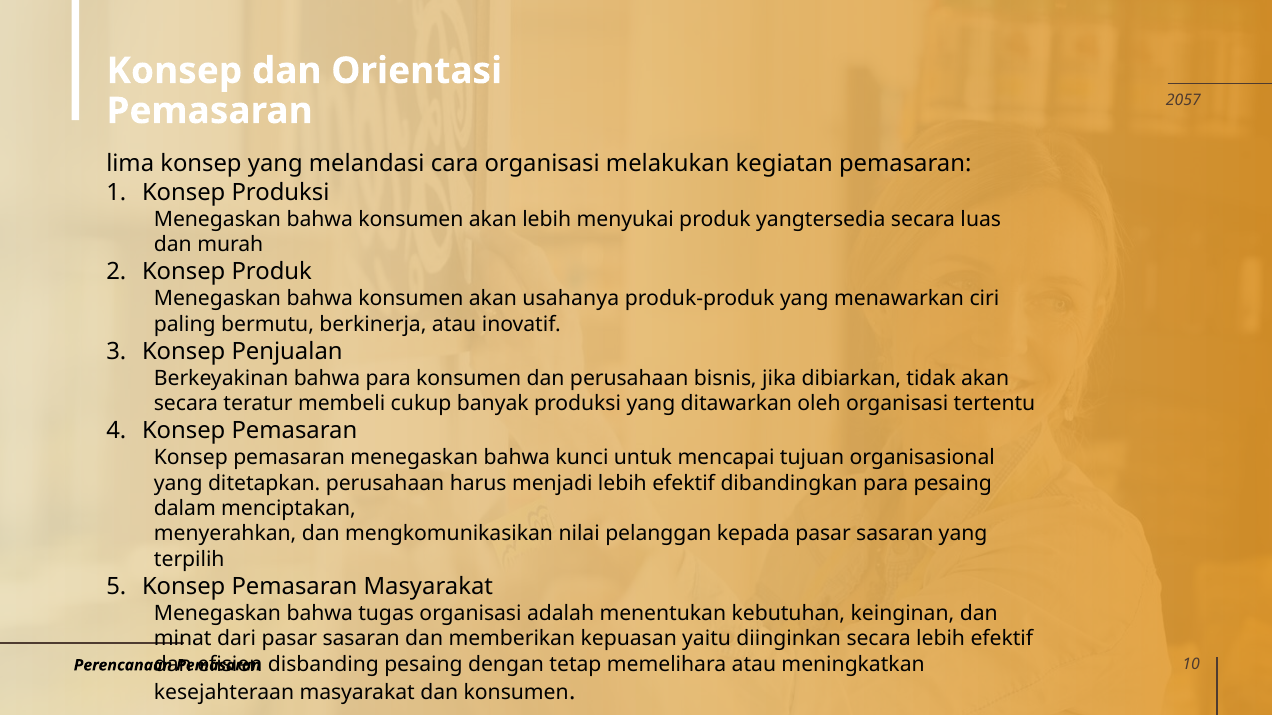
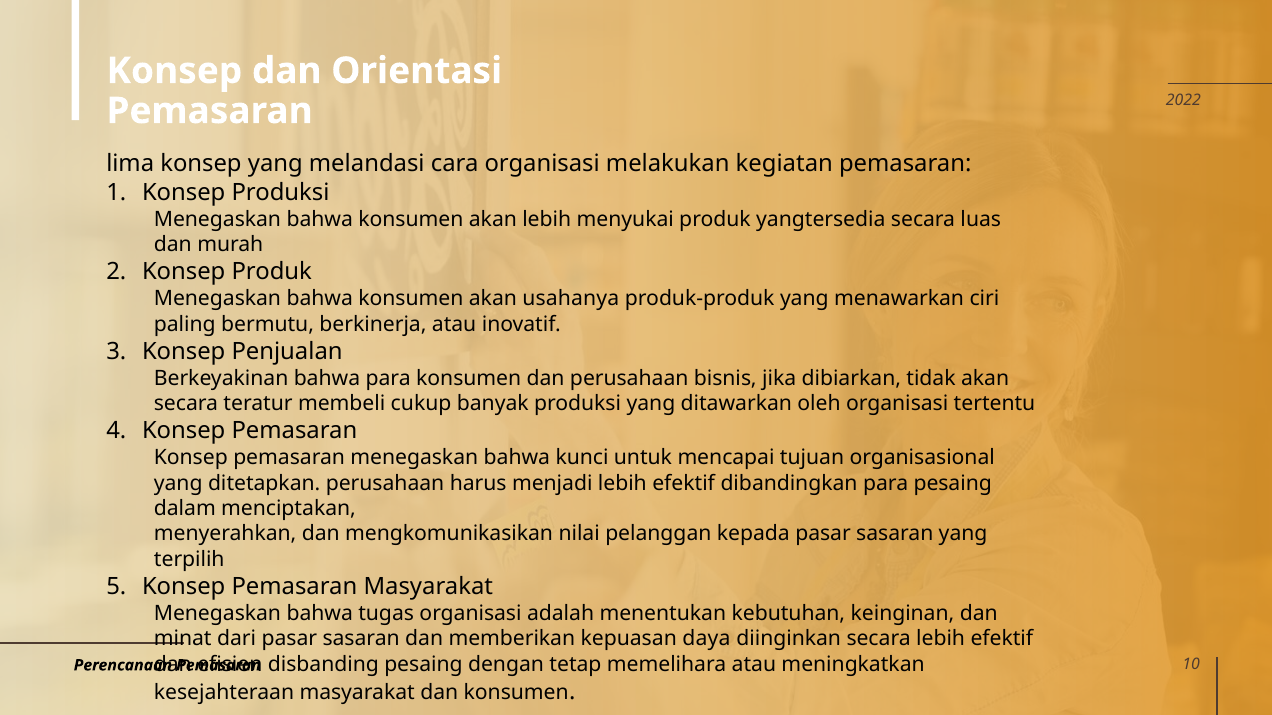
2057: 2057 -> 2022 (1183, 101)
yaitu: yaitu -> daya (706, 639)
